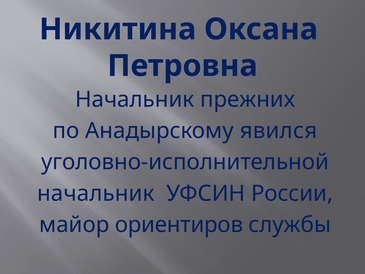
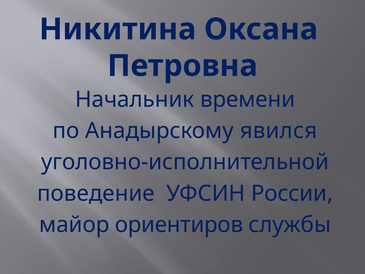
прежних: прежних -> времени (248, 99)
начальник: начальник -> поведение (96, 193)
